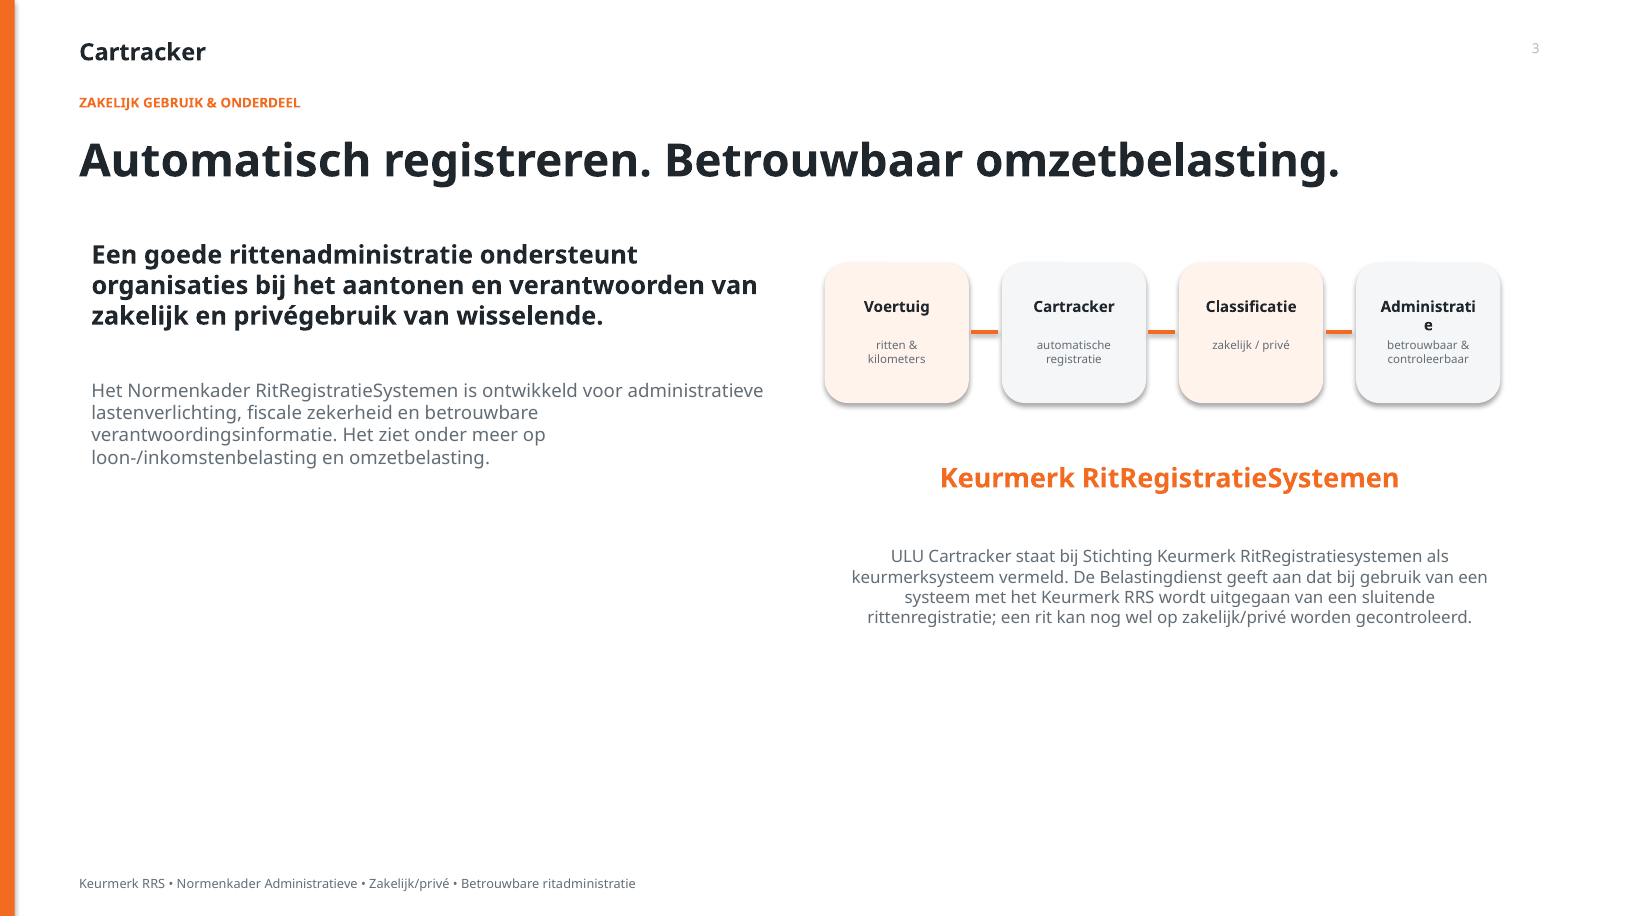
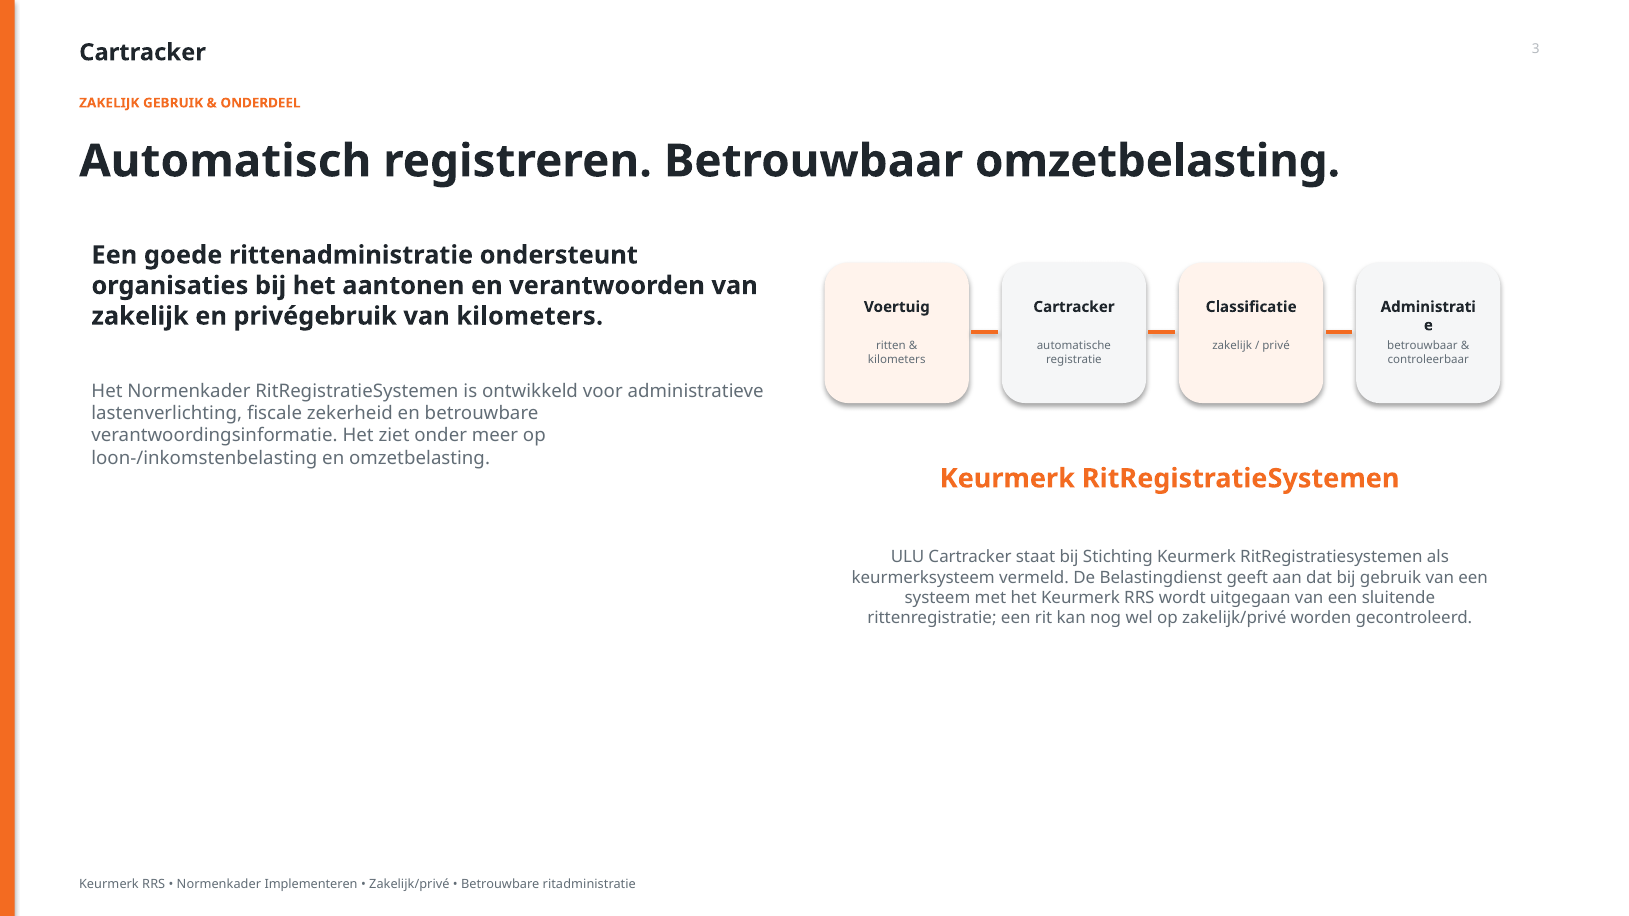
van wisselende: wisselende -> kilometers (530, 316)
Normenkader Administratieve: Administratieve -> Implementeren (311, 884)
